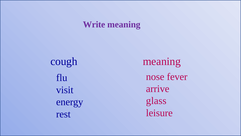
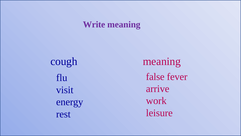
nose: nose -> false (155, 76)
glass: glass -> work (156, 101)
